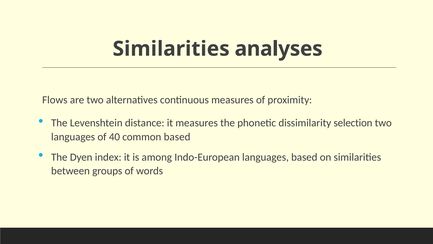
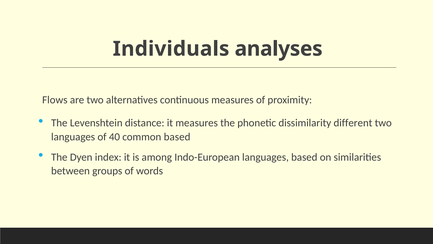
Similarities: Similarities -> Individuals (171, 49)
selection: selection -> different (353, 123)
